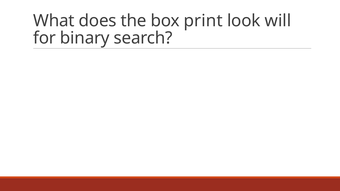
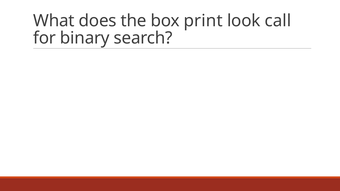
will: will -> call (278, 21)
